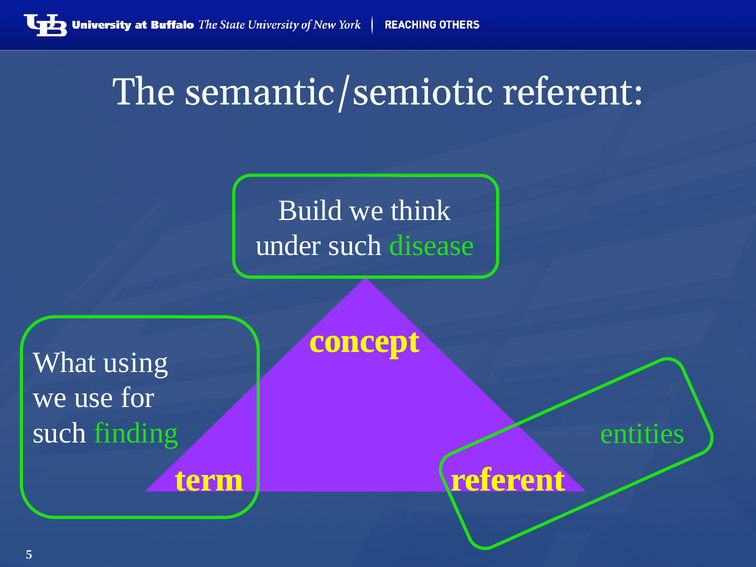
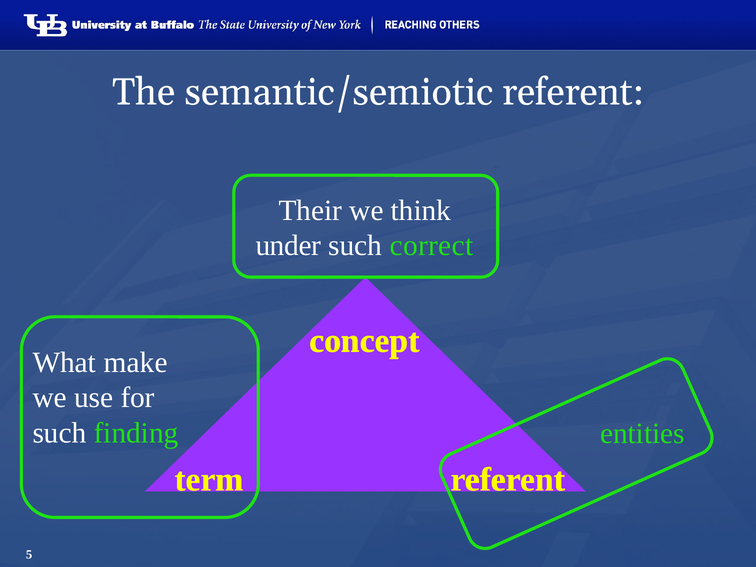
Build: Build -> Their (310, 210)
disease: disease -> correct (432, 246)
using: using -> make (136, 362)
